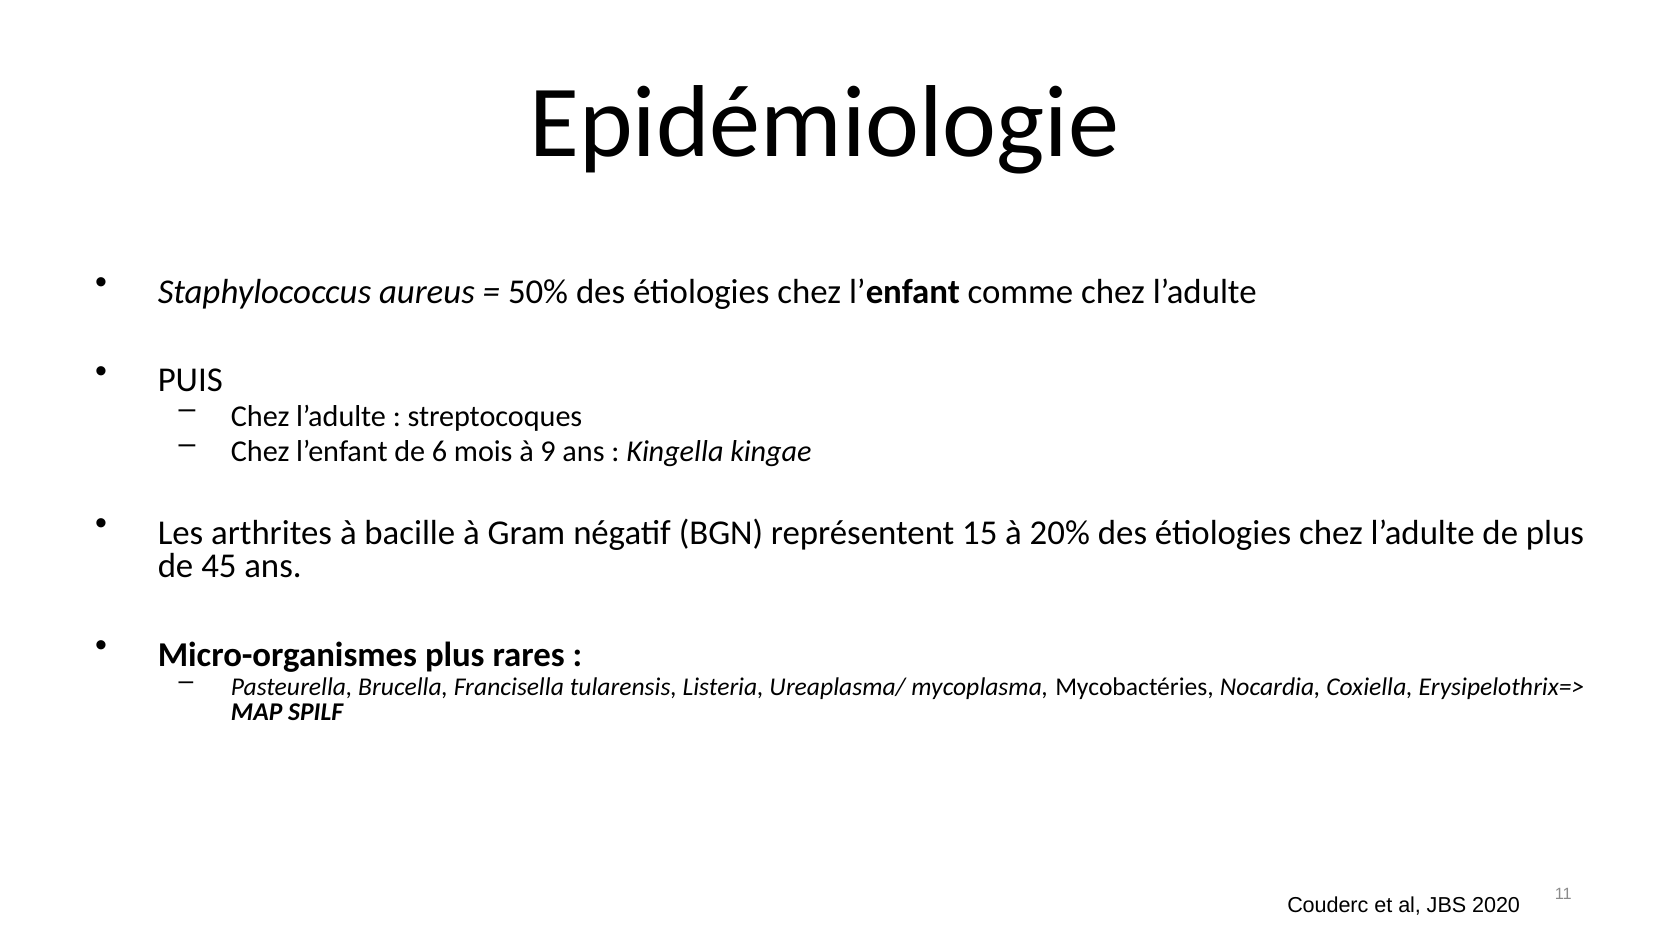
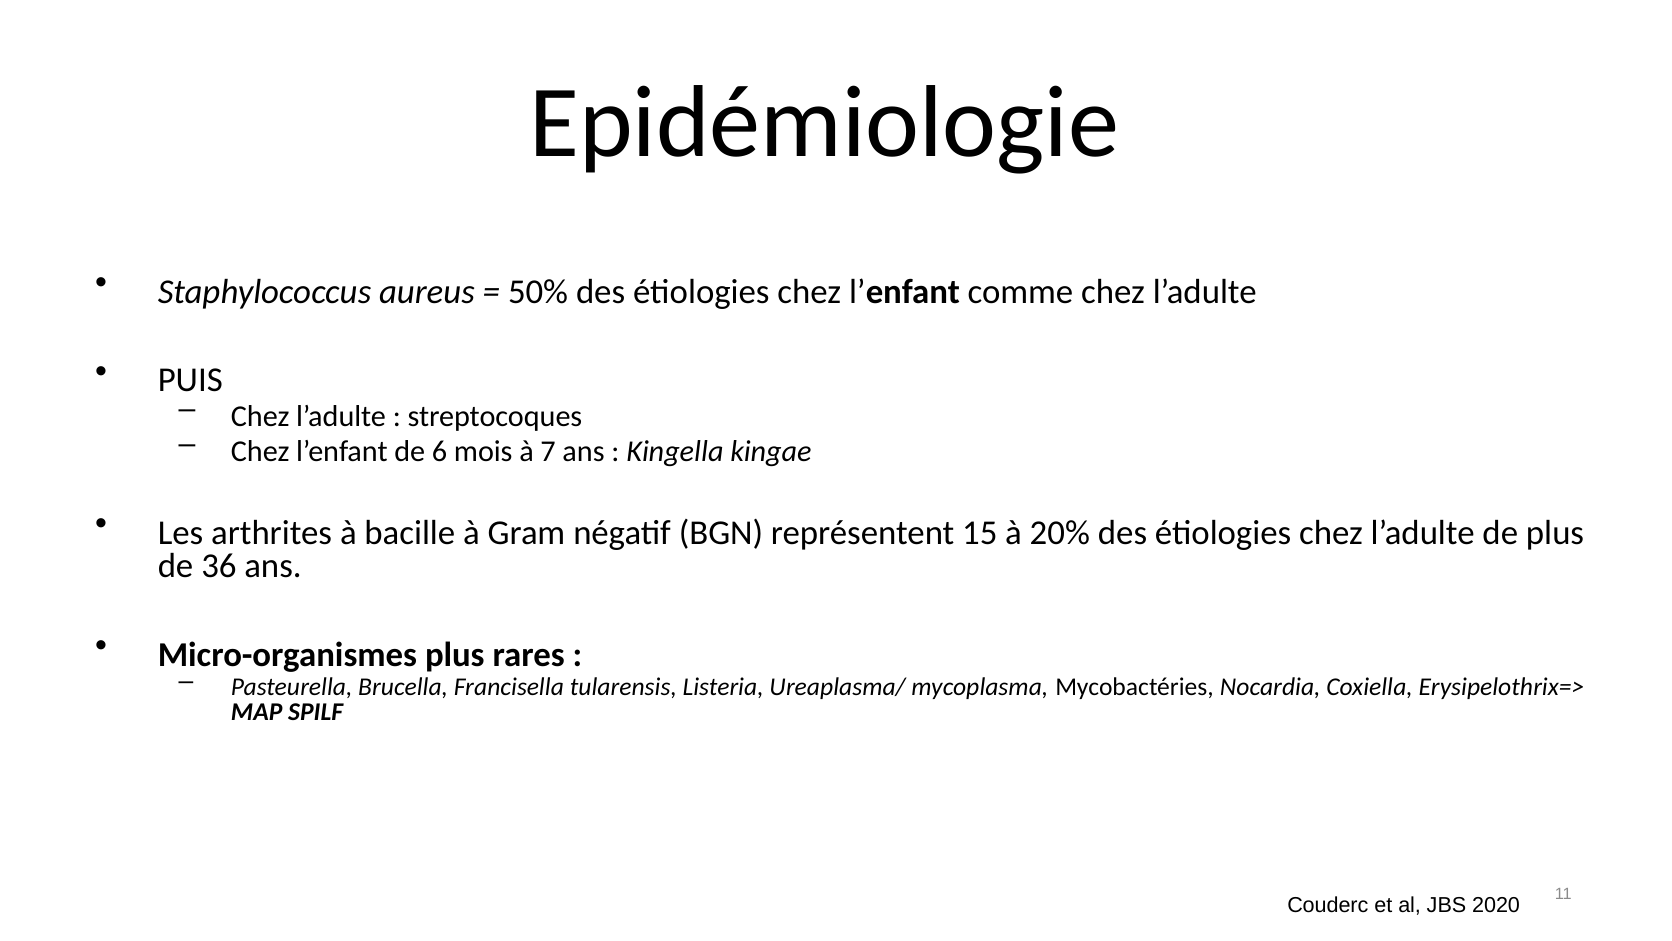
9: 9 -> 7 (548, 452)
45: 45 -> 36 (219, 566)
